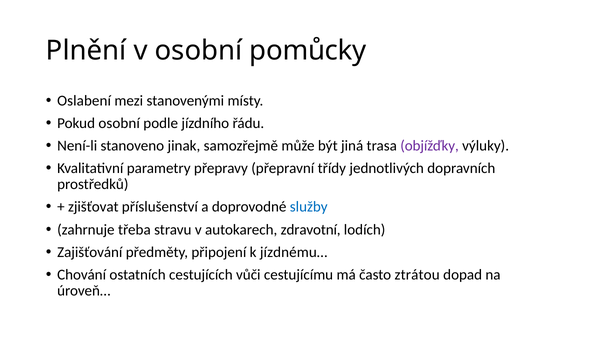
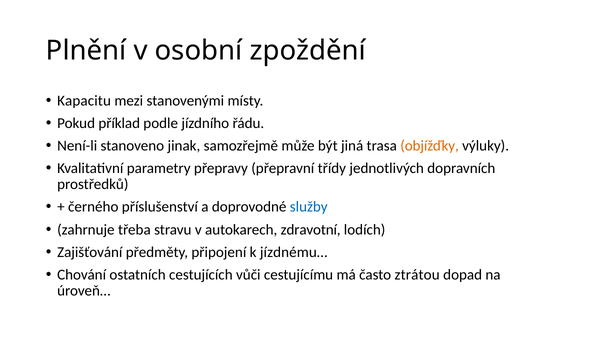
pomůcky: pomůcky -> zpoždění (308, 51)
Oslabení: Oslabení -> Kapacitu (84, 100)
Pokud osobní: osobní -> příklad (119, 123)
objížďky colour: purple -> orange (430, 145)
zjišťovat: zjišťovat -> černého (93, 207)
